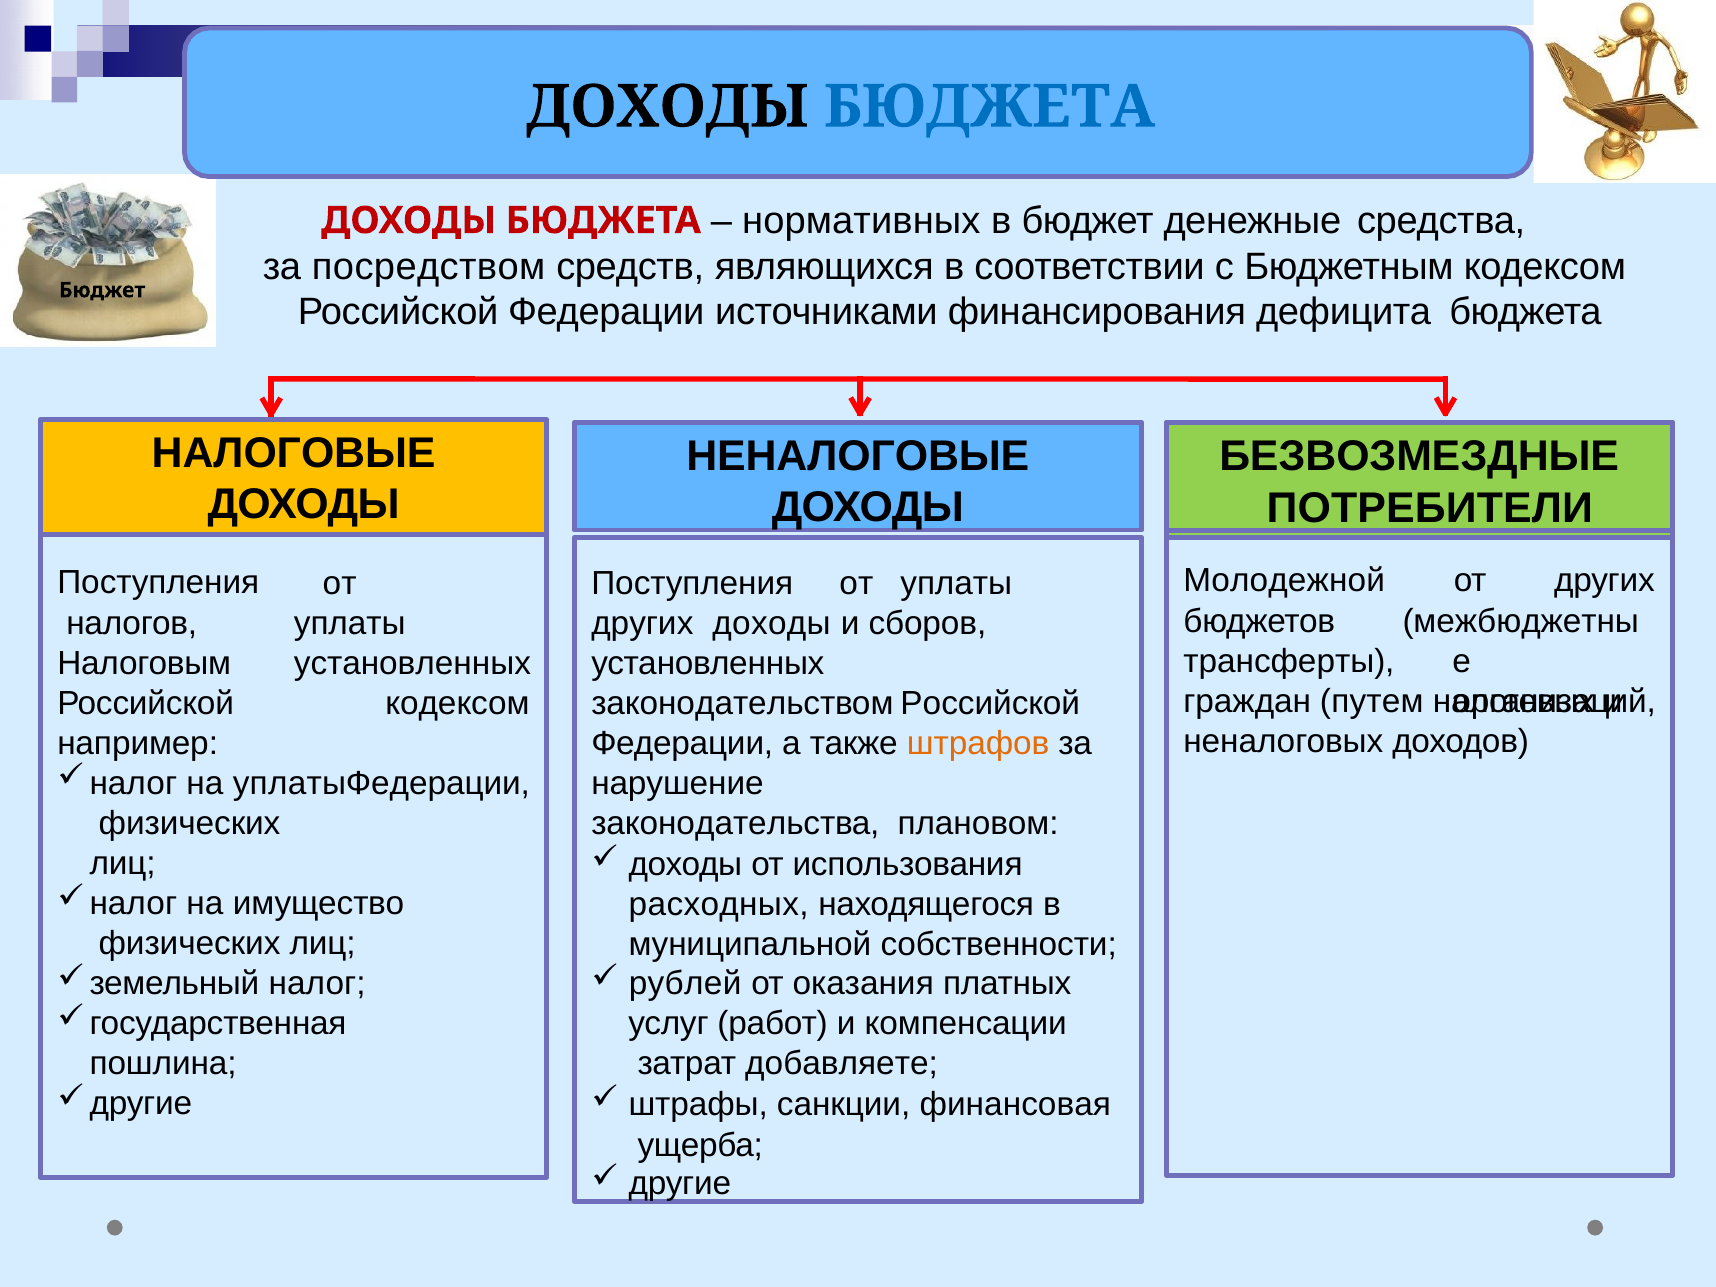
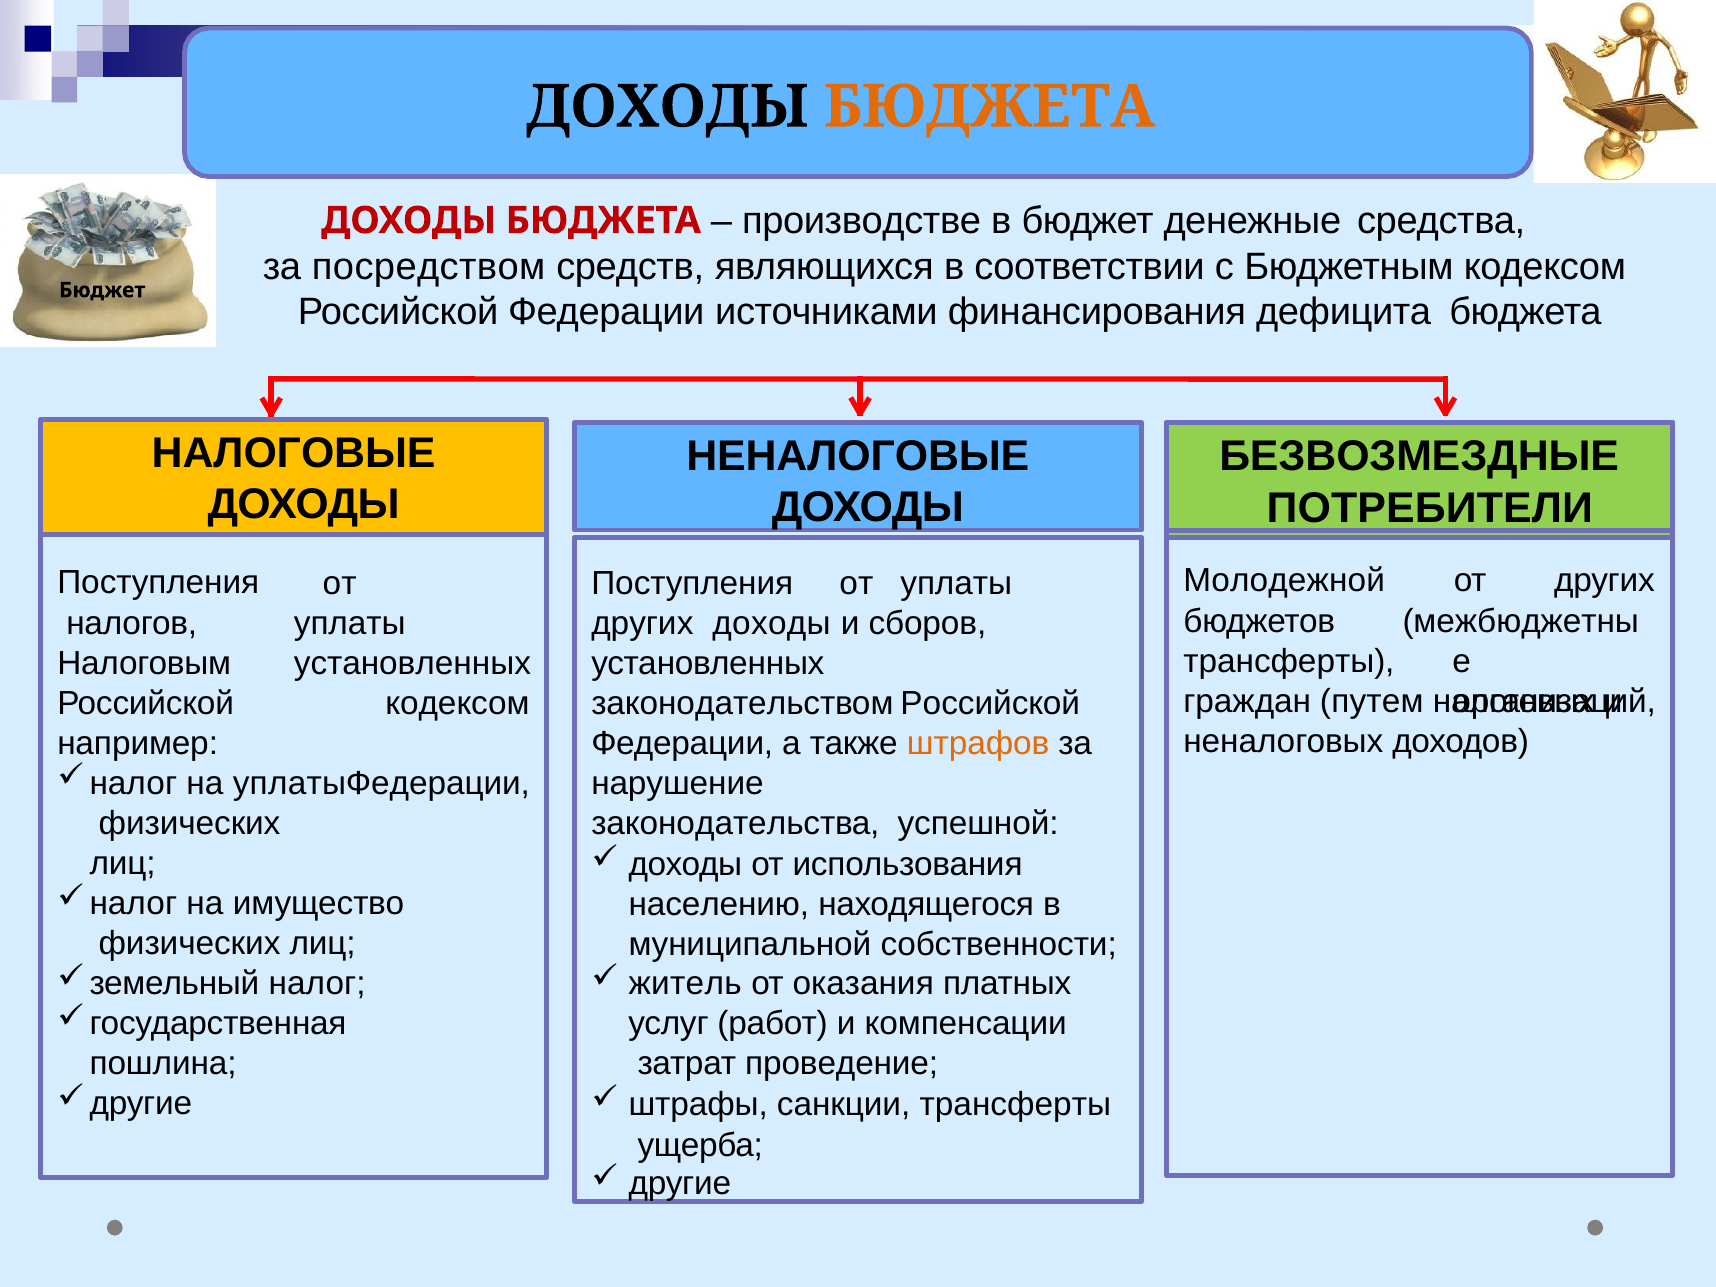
БЮДЖЕТА colour: blue -> orange (989, 107)
нормативных: нормативных -> производстве (862, 221)
плановом: плановом -> успешной (978, 823)
расходных: расходных -> населению (719, 905)
рублей: рублей -> житель (685, 984)
добавляете: добавляете -> проведение (842, 1064)
санкции финансовая: финансовая -> трансферты (1015, 1105)
